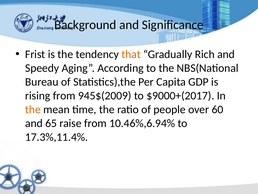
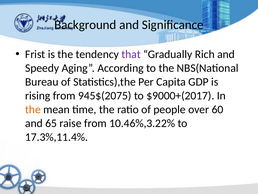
that colour: orange -> purple (131, 54)
945$(2009: 945$(2009 -> 945$(2075 (105, 95)
10.46%,6.94%: 10.46%,6.94% -> 10.46%,3.22% (142, 123)
